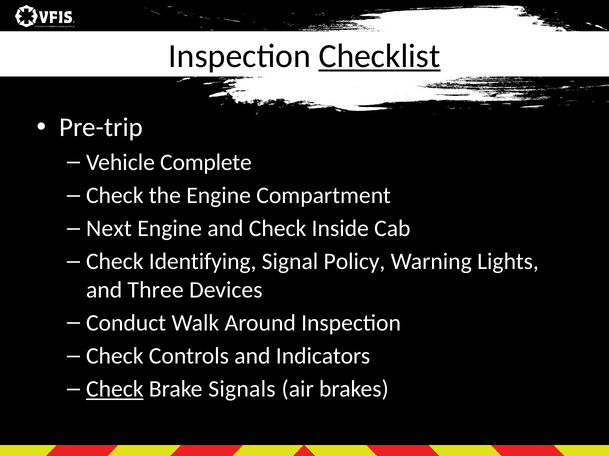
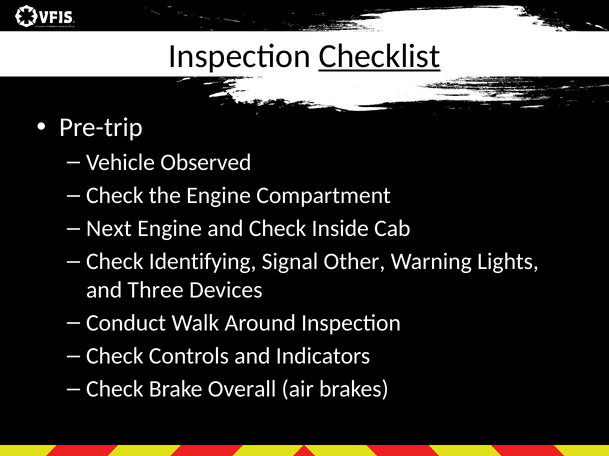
Complete: Complete -> Observed (206, 163)
Policy: Policy -> Other (354, 262)
Check underline: present -> none (115, 390)
Signals: Signals -> Overall (242, 390)
